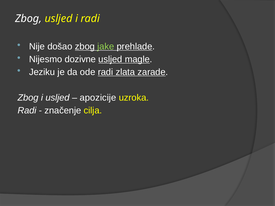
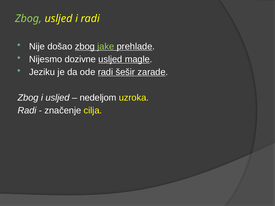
Zbog colour: white -> light green (29, 19)
zlata: zlata -> šešir (125, 72)
apozicije: apozicije -> nedeljom (98, 98)
